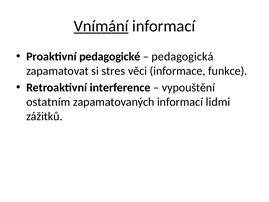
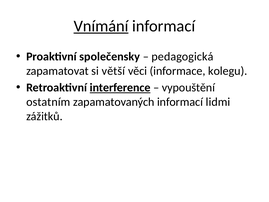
pedagogické: pedagogické -> společensky (110, 56)
stres: stres -> větší (113, 71)
funkce: funkce -> kolegu (228, 71)
interference underline: none -> present (120, 88)
